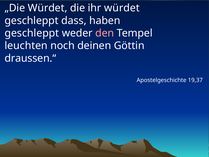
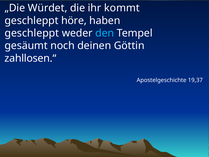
ihr würdet: würdet -> kommt (122, 8)
dass: dass -> höre (74, 21)
den colour: pink -> light blue (105, 33)
leuchten: leuchten -> gesäumt (26, 46)
draussen.“: draussen.“ -> zahllosen.“ (30, 58)
